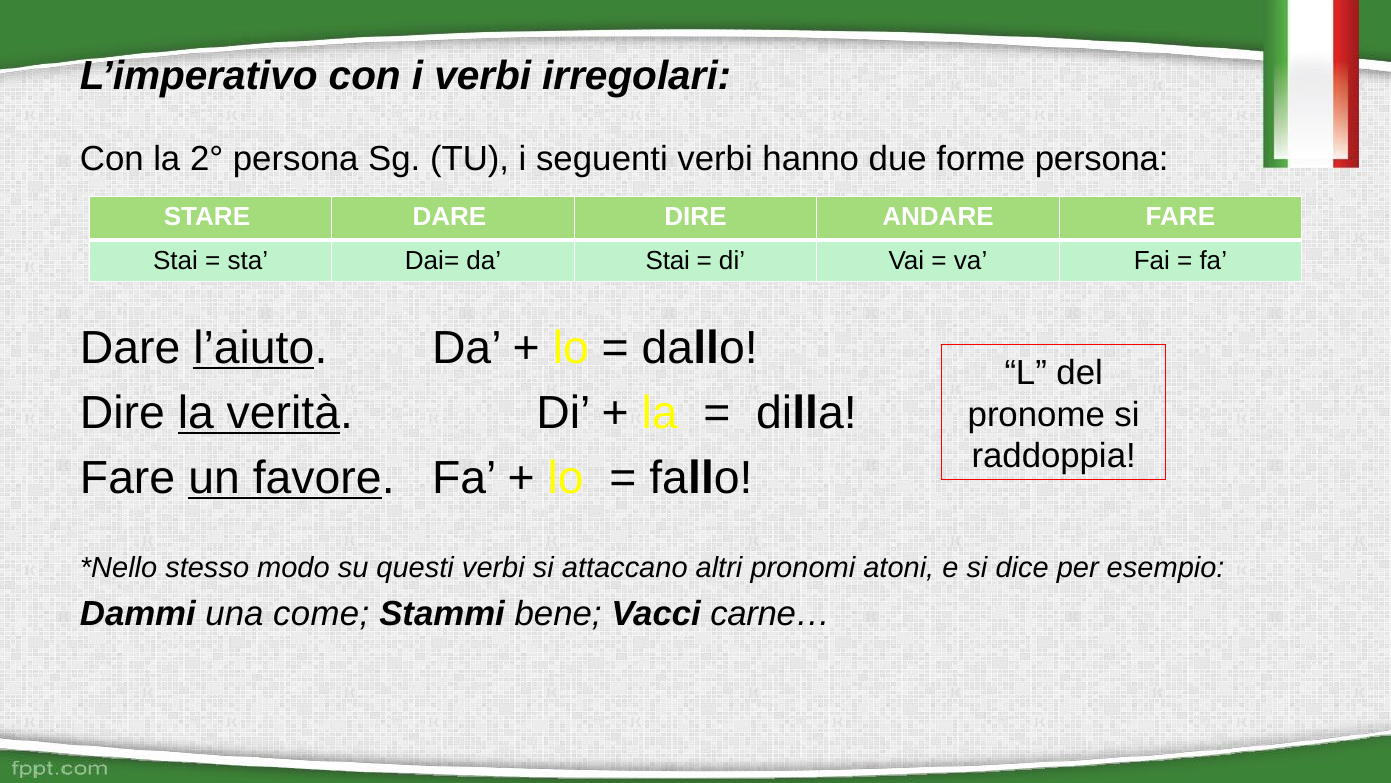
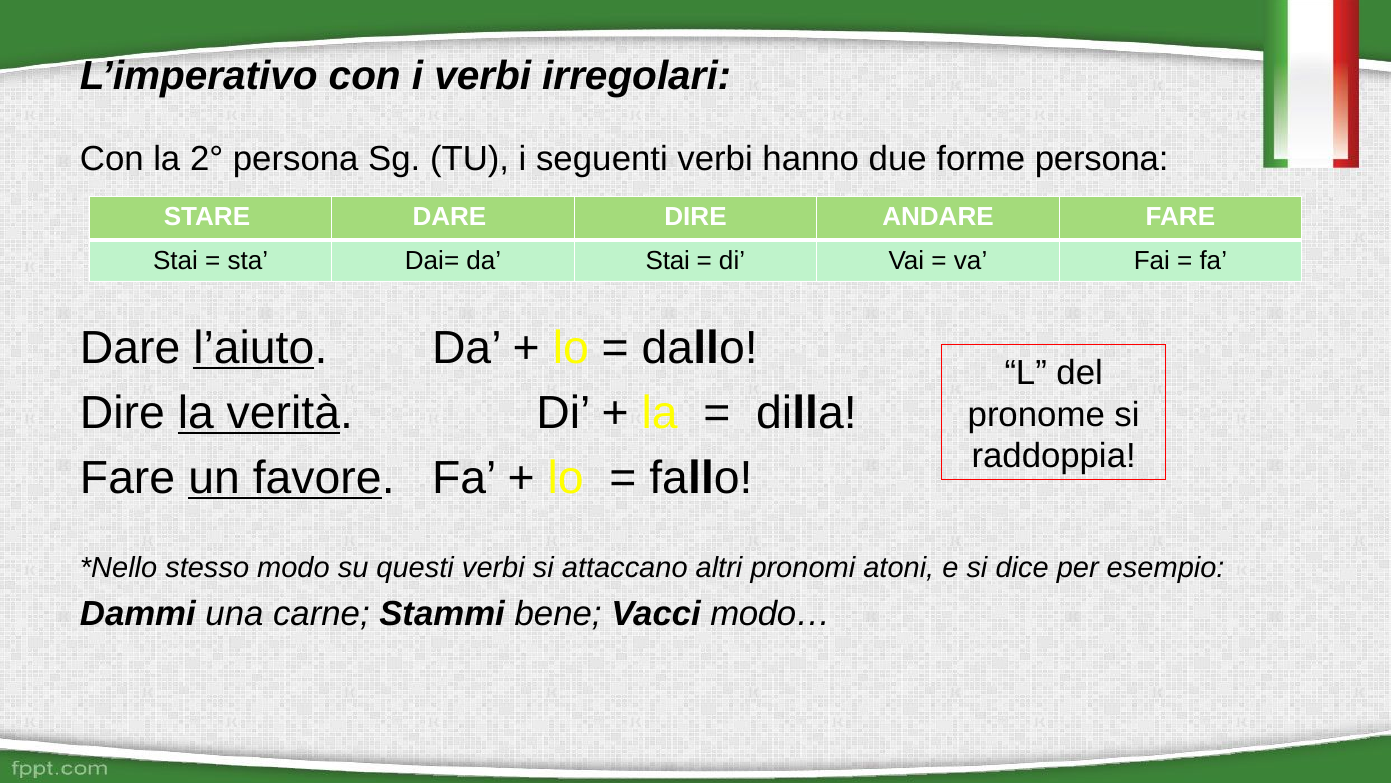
come: come -> carne (321, 613)
carne…: carne… -> modo… (770, 613)
